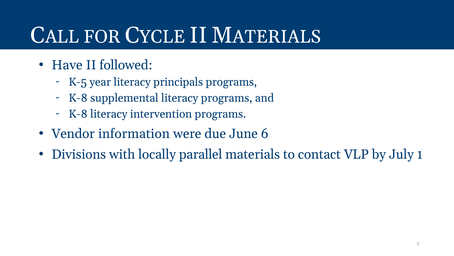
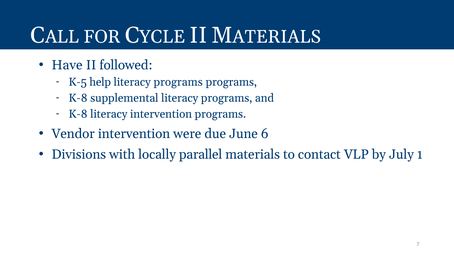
year: year -> help (100, 82)
principals: principals -> programs (178, 82)
Vendor information: information -> intervention (134, 133)
